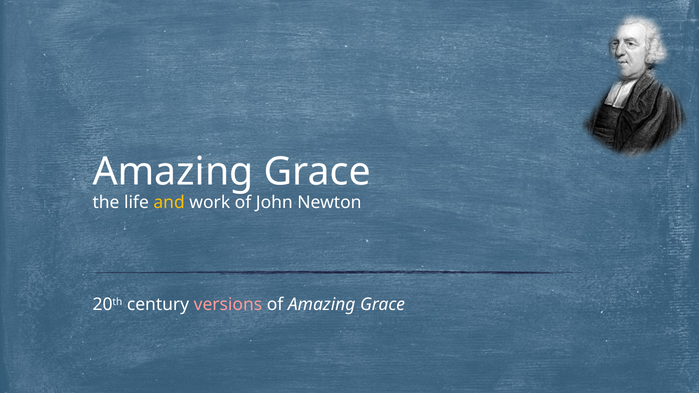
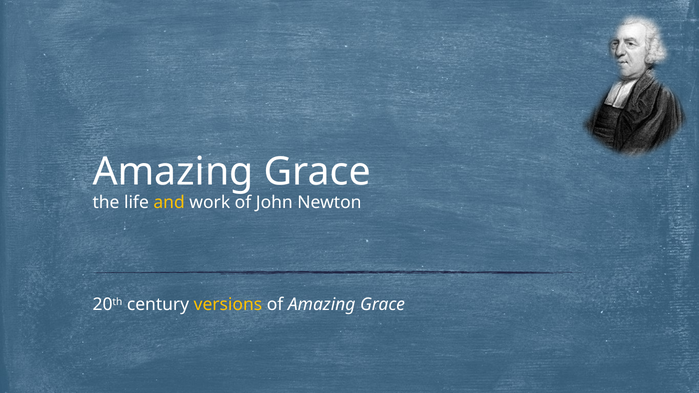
versions colour: pink -> yellow (228, 305)
